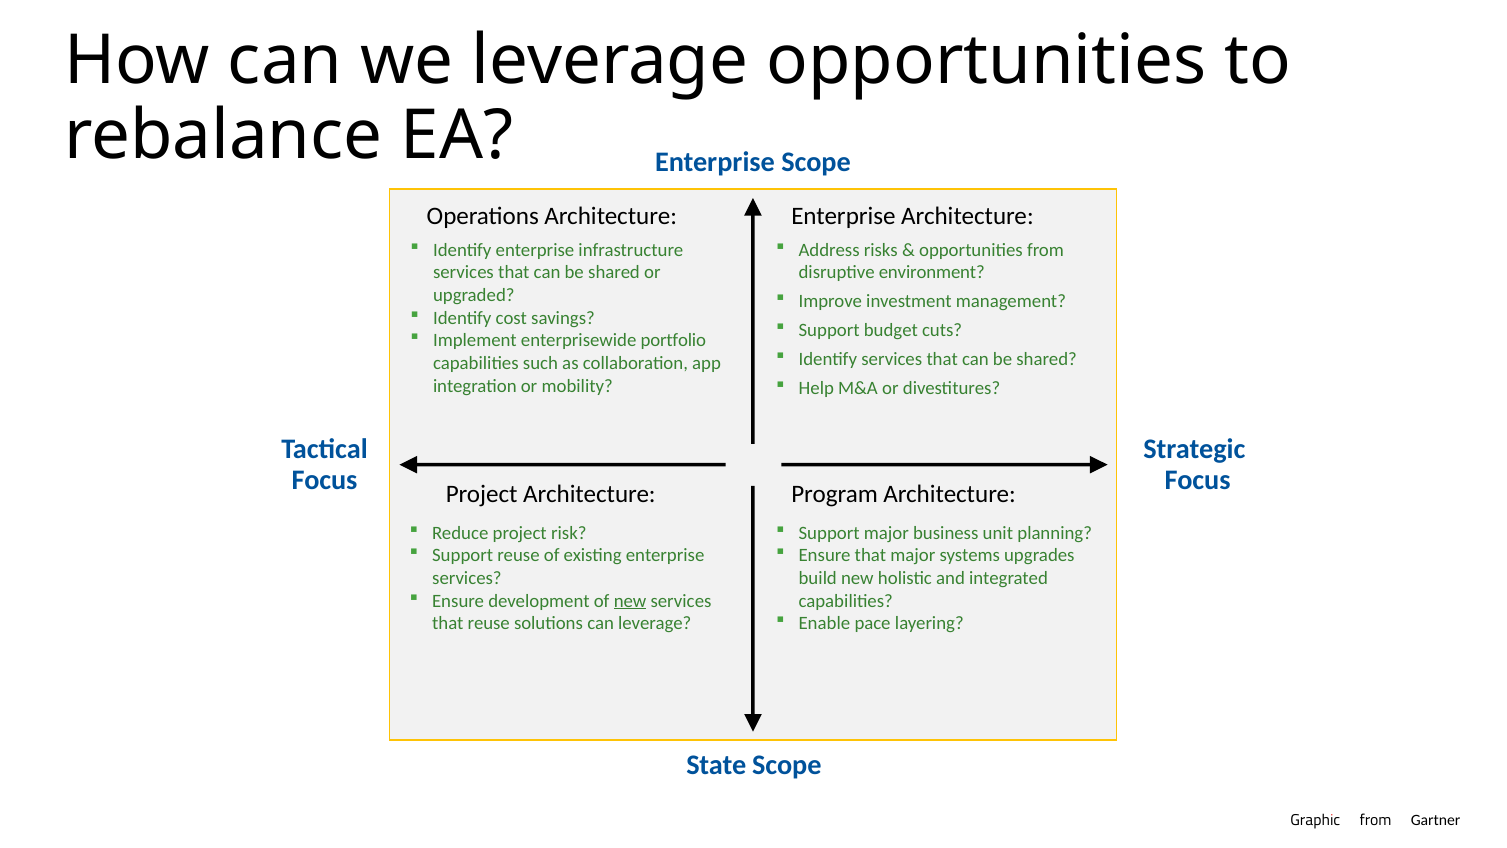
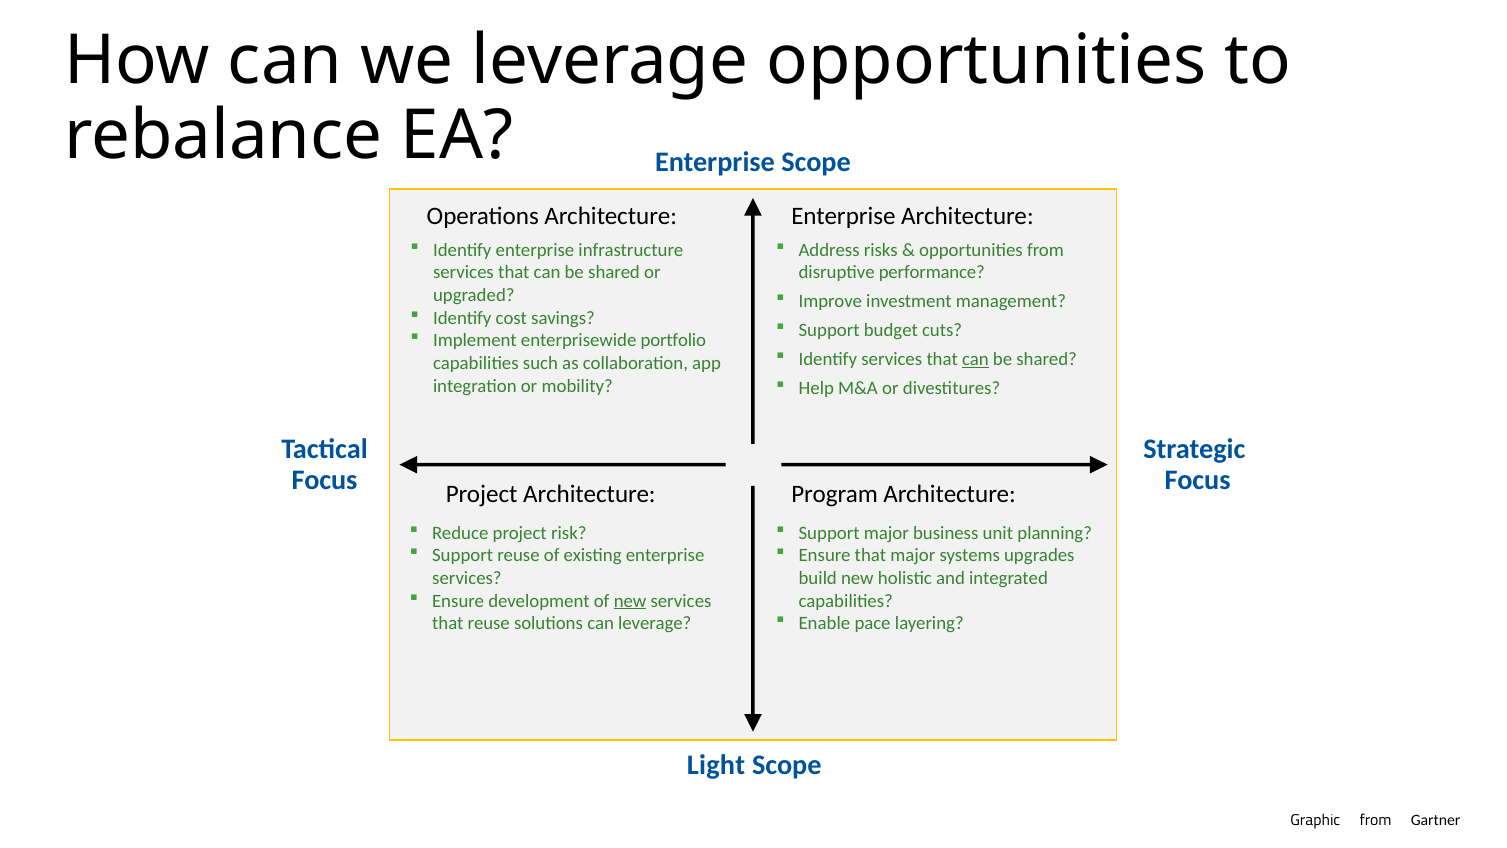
environment: environment -> performance (932, 273)
can underline: none -> present (975, 359)
State: State -> Light (716, 765)
